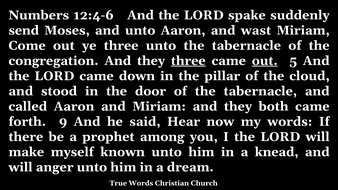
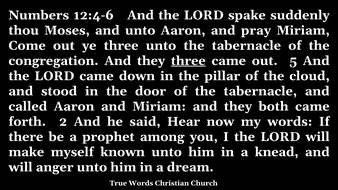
send: send -> thou (24, 30)
wast: wast -> pray (256, 30)
out underline: present -> none (265, 61)
9: 9 -> 2 (63, 122)
